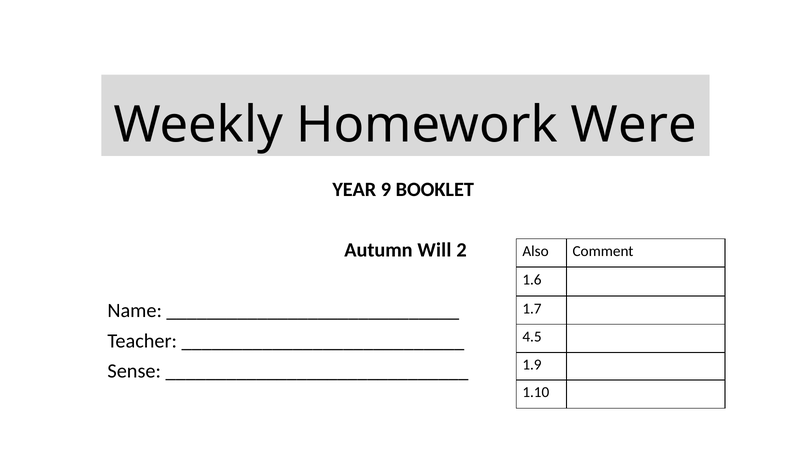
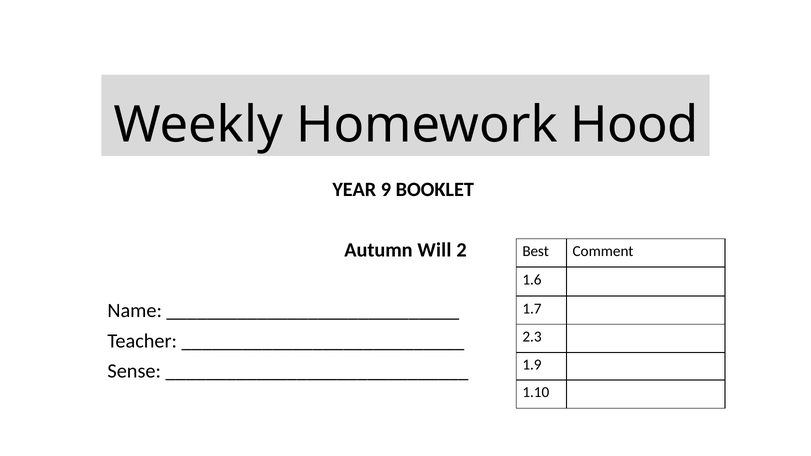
Were: Were -> Hood (634, 125)
Also: Also -> Best (536, 251)
4.5: 4.5 -> 2.3 (532, 337)
